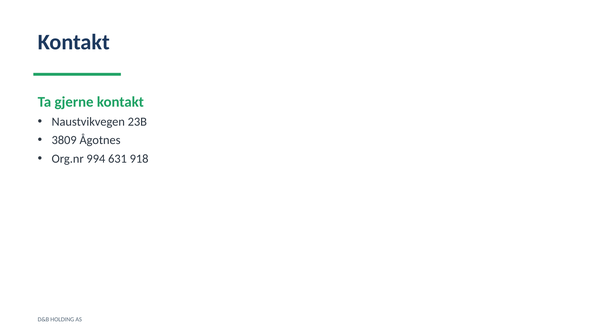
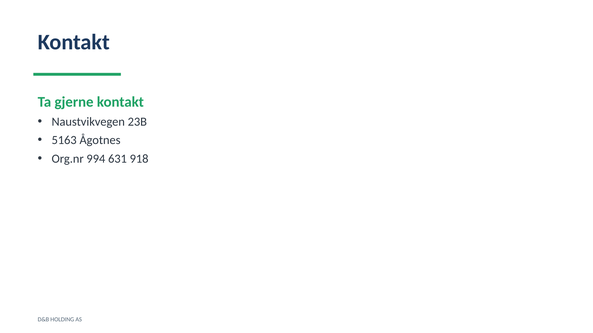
3809: 3809 -> 5163 (64, 140)
